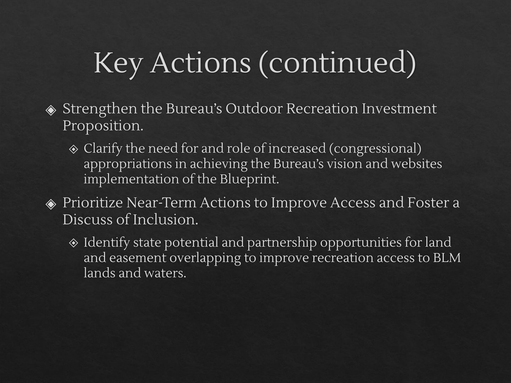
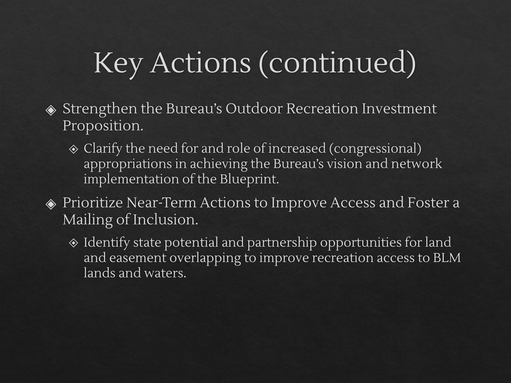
websites: websites -> network (417, 164)
Discuss: Discuss -> Mailing (88, 220)
